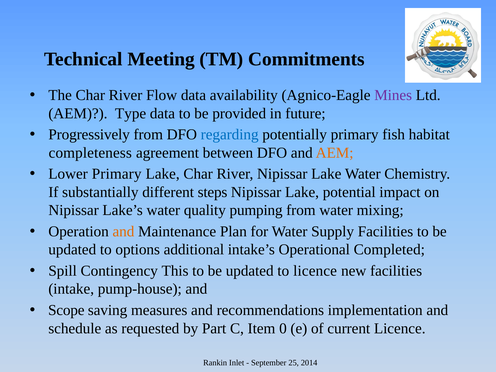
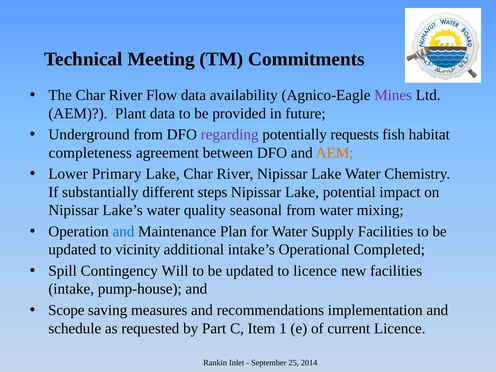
Type: Type -> Plant (131, 113)
Progressively: Progressively -> Underground (89, 135)
regarding colour: blue -> purple (230, 135)
potentially primary: primary -> requests (355, 135)
pumping: pumping -> seasonal (256, 210)
and colour: orange -> blue (123, 231)
options: options -> vicinity (138, 250)
This: This -> Will (175, 271)
0: 0 -> 1 (283, 328)
